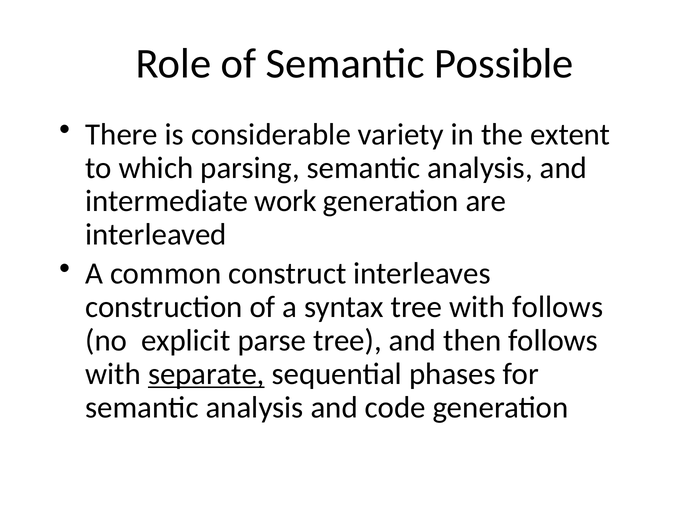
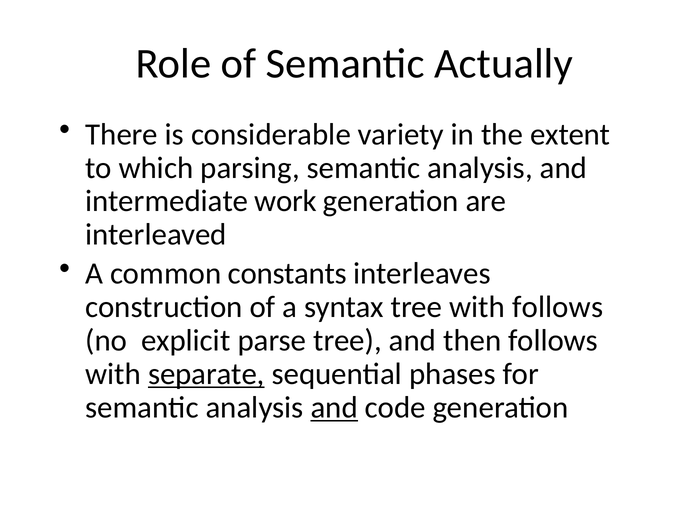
Possible: Possible -> Actually (504, 64)
construct: construct -> constants (288, 274)
and underline: none -> present (334, 407)
